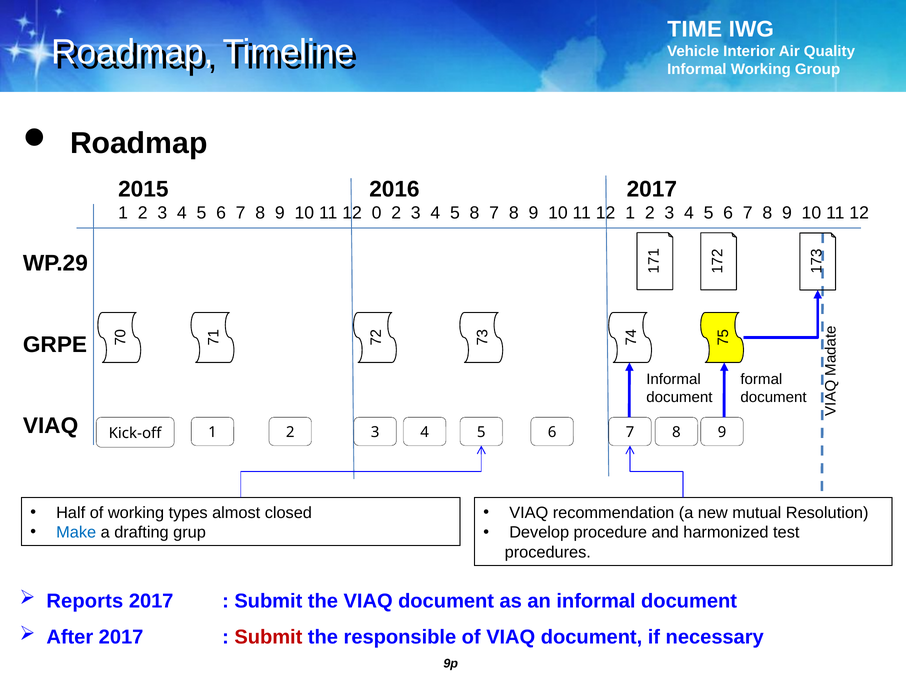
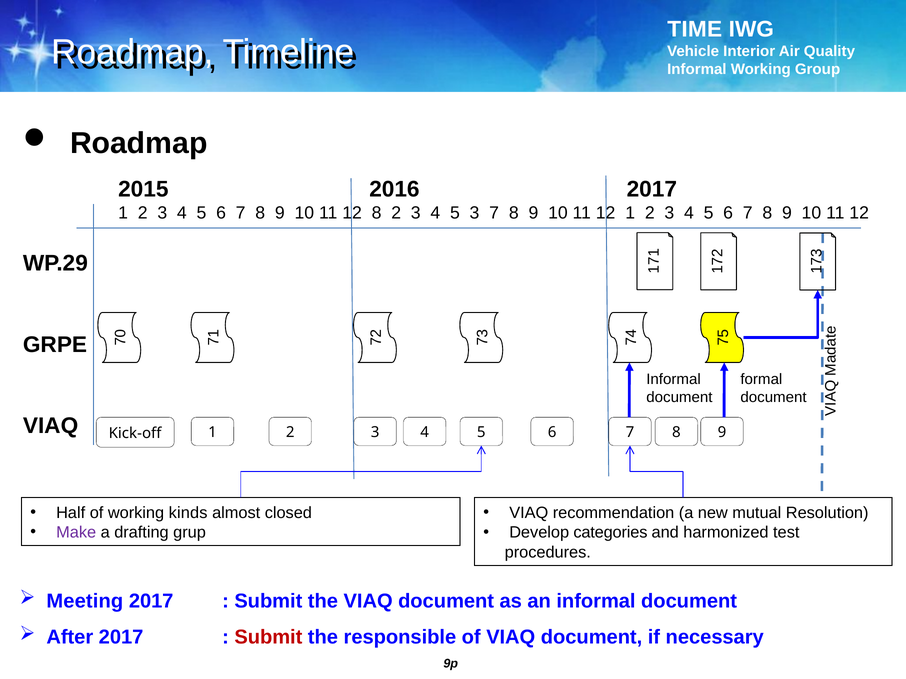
12 0: 0 -> 8 (377, 213)
5 8: 8 -> 3 (475, 213)
types: types -> kinds (188, 513)
Make colour: blue -> purple (76, 533)
procedure: procedure -> categories (610, 533)
Reports: Reports -> Meeting (85, 601)
